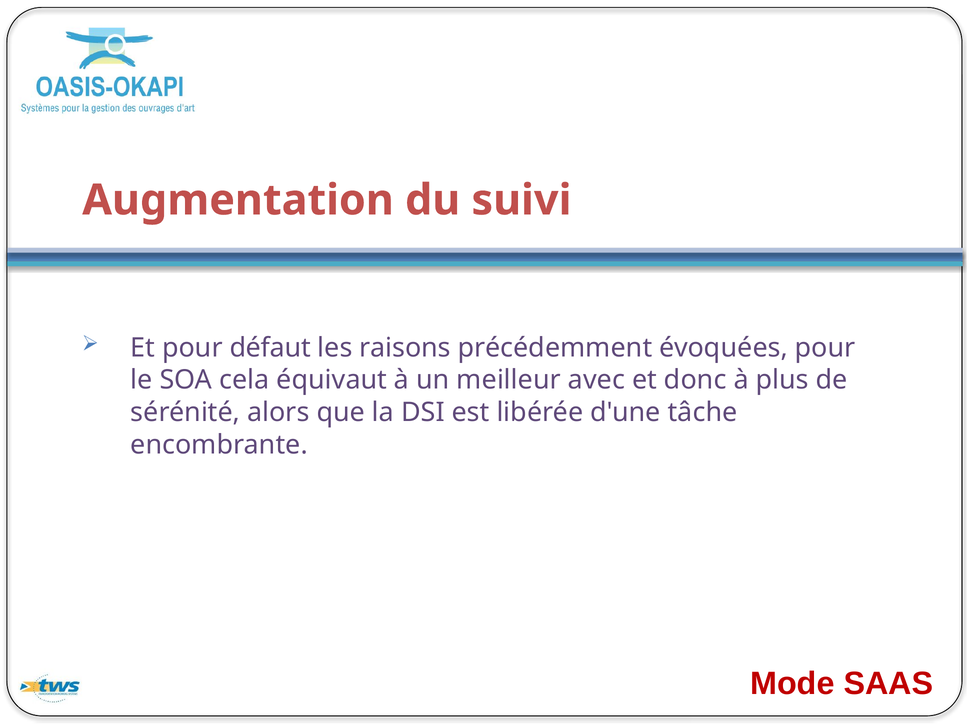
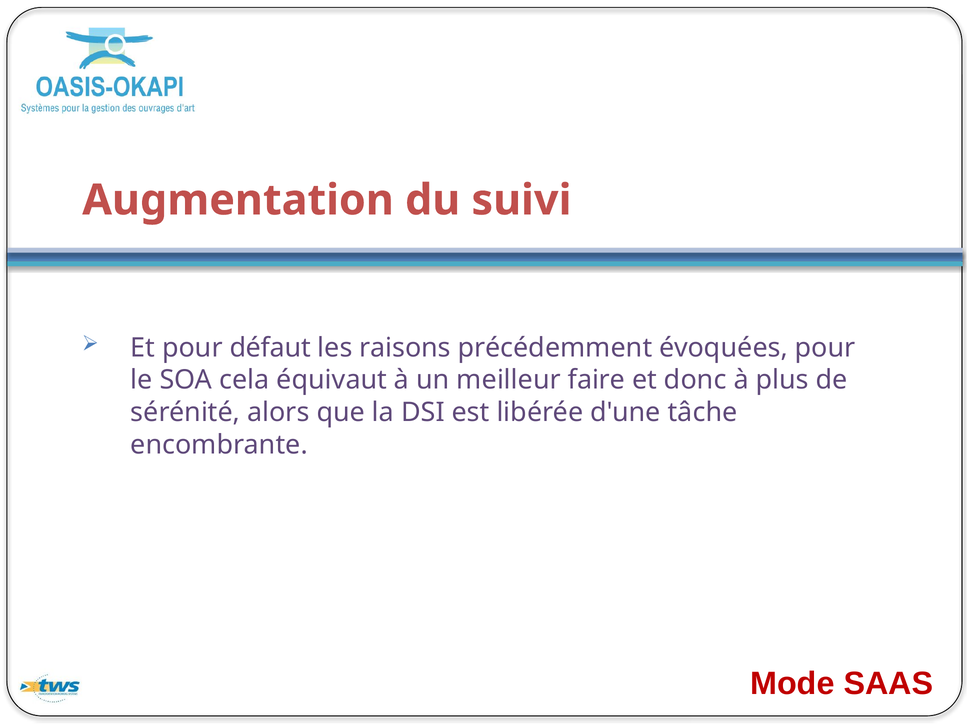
avec: avec -> faire (597, 380)
